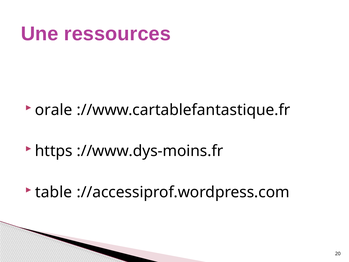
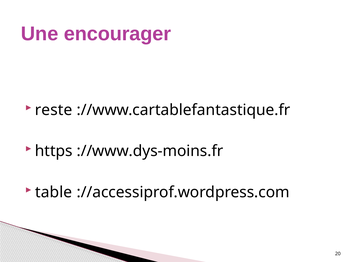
ressources: ressources -> encourager (117, 34)
orale: orale -> reste (54, 110)
